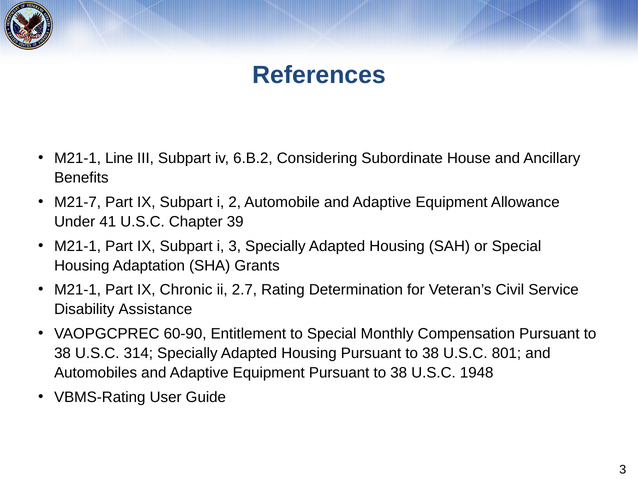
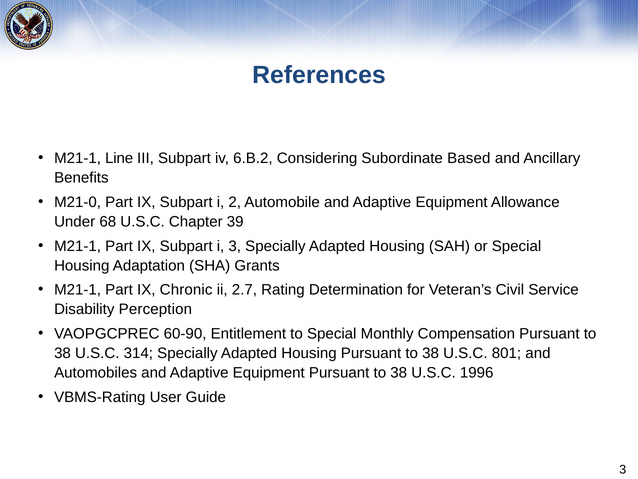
House: House -> Based (469, 158)
M21-7: M21-7 -> M21-0 (78, 202)
41: 41 -> 68 (108, 222)
Assistance: Assistance -> Perception (155, 309)
1948: 1948 -> 1996 (477, 372)
